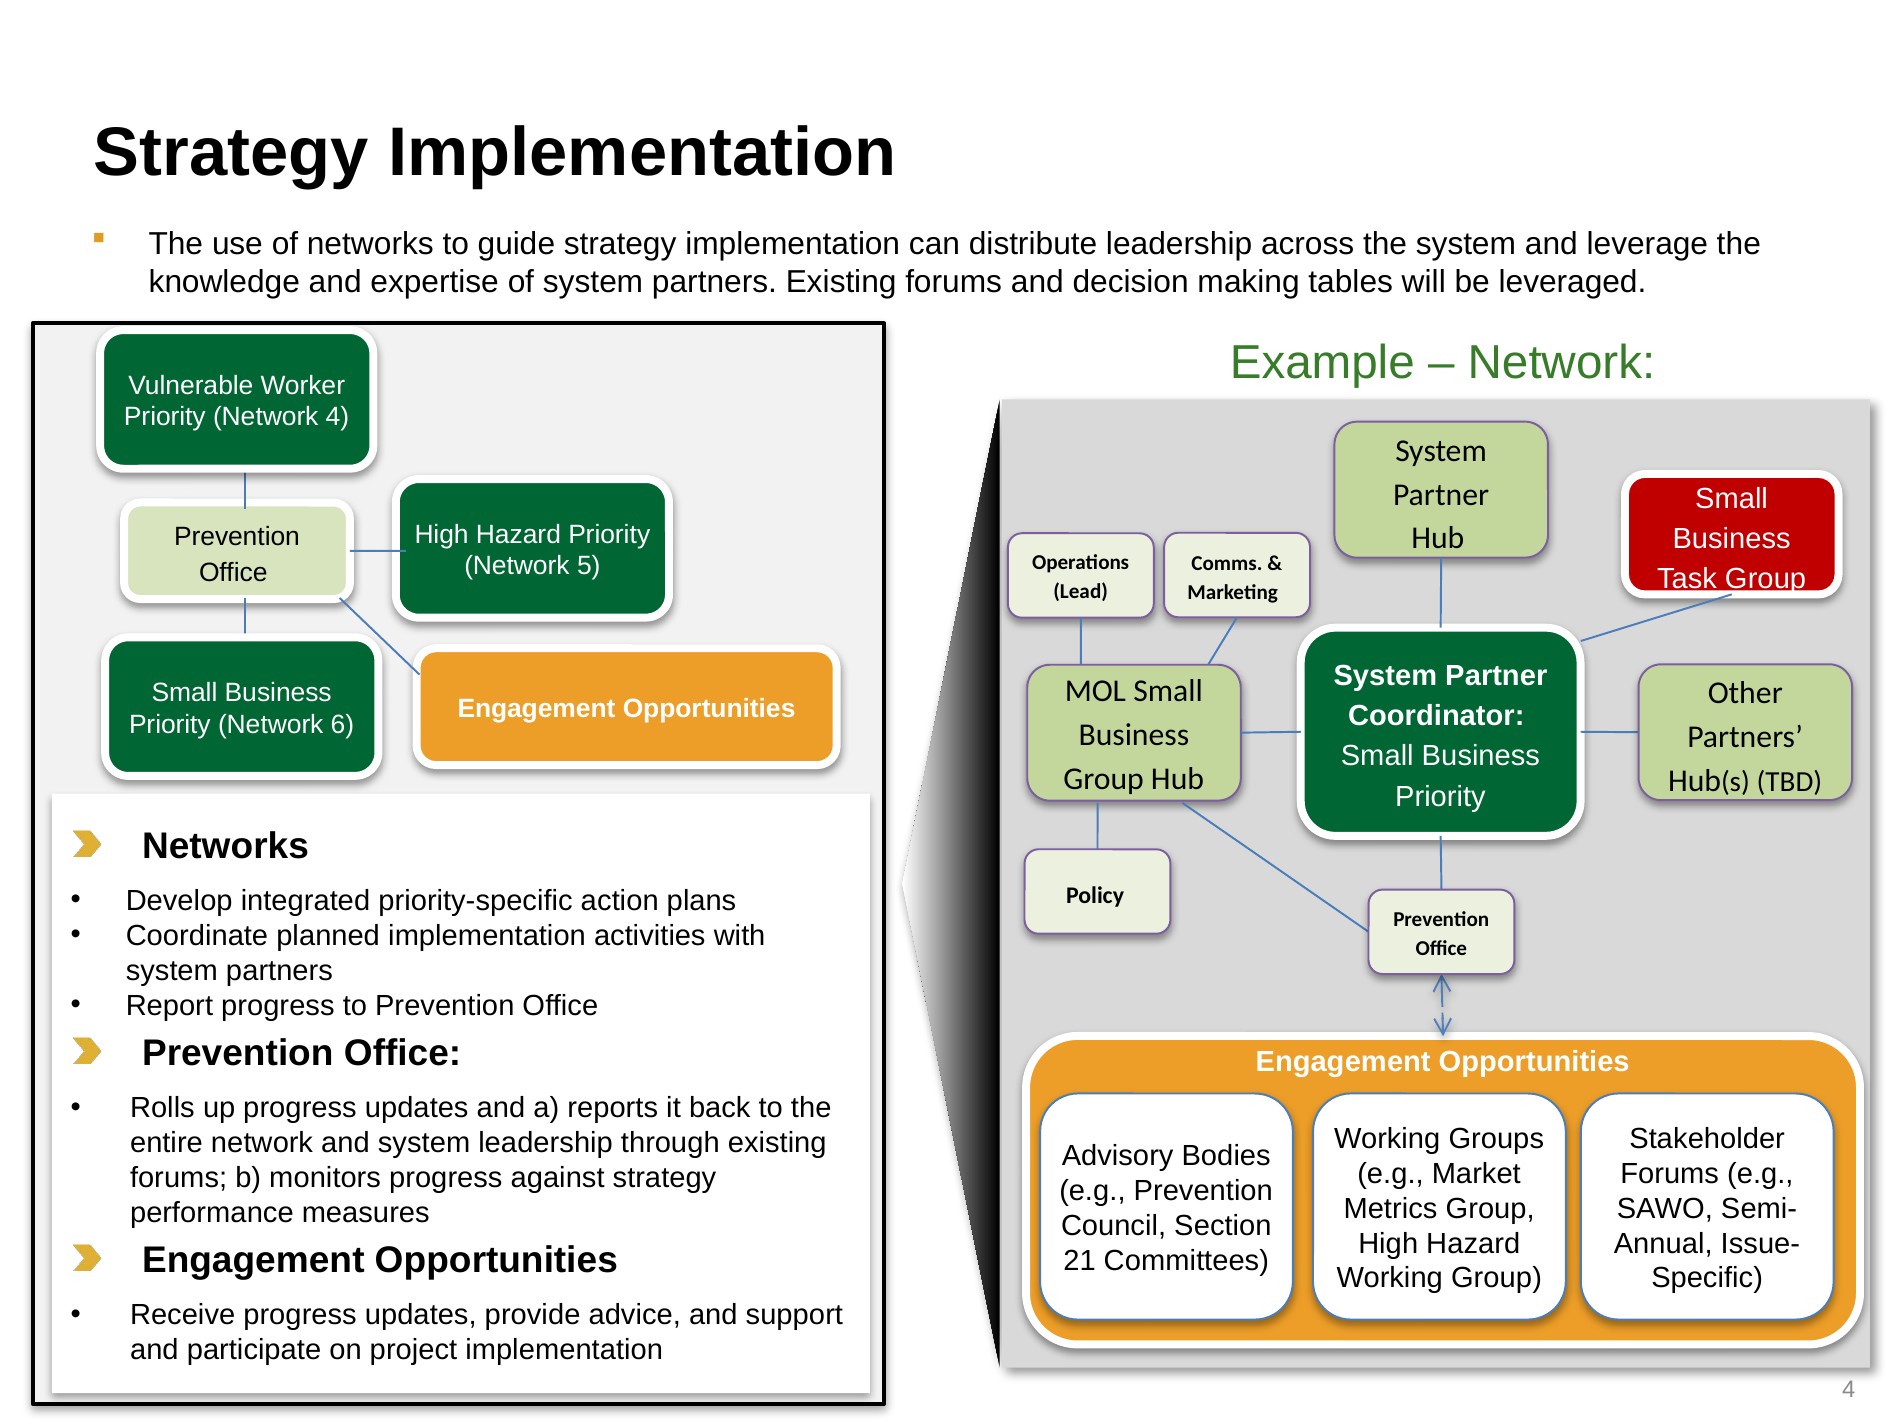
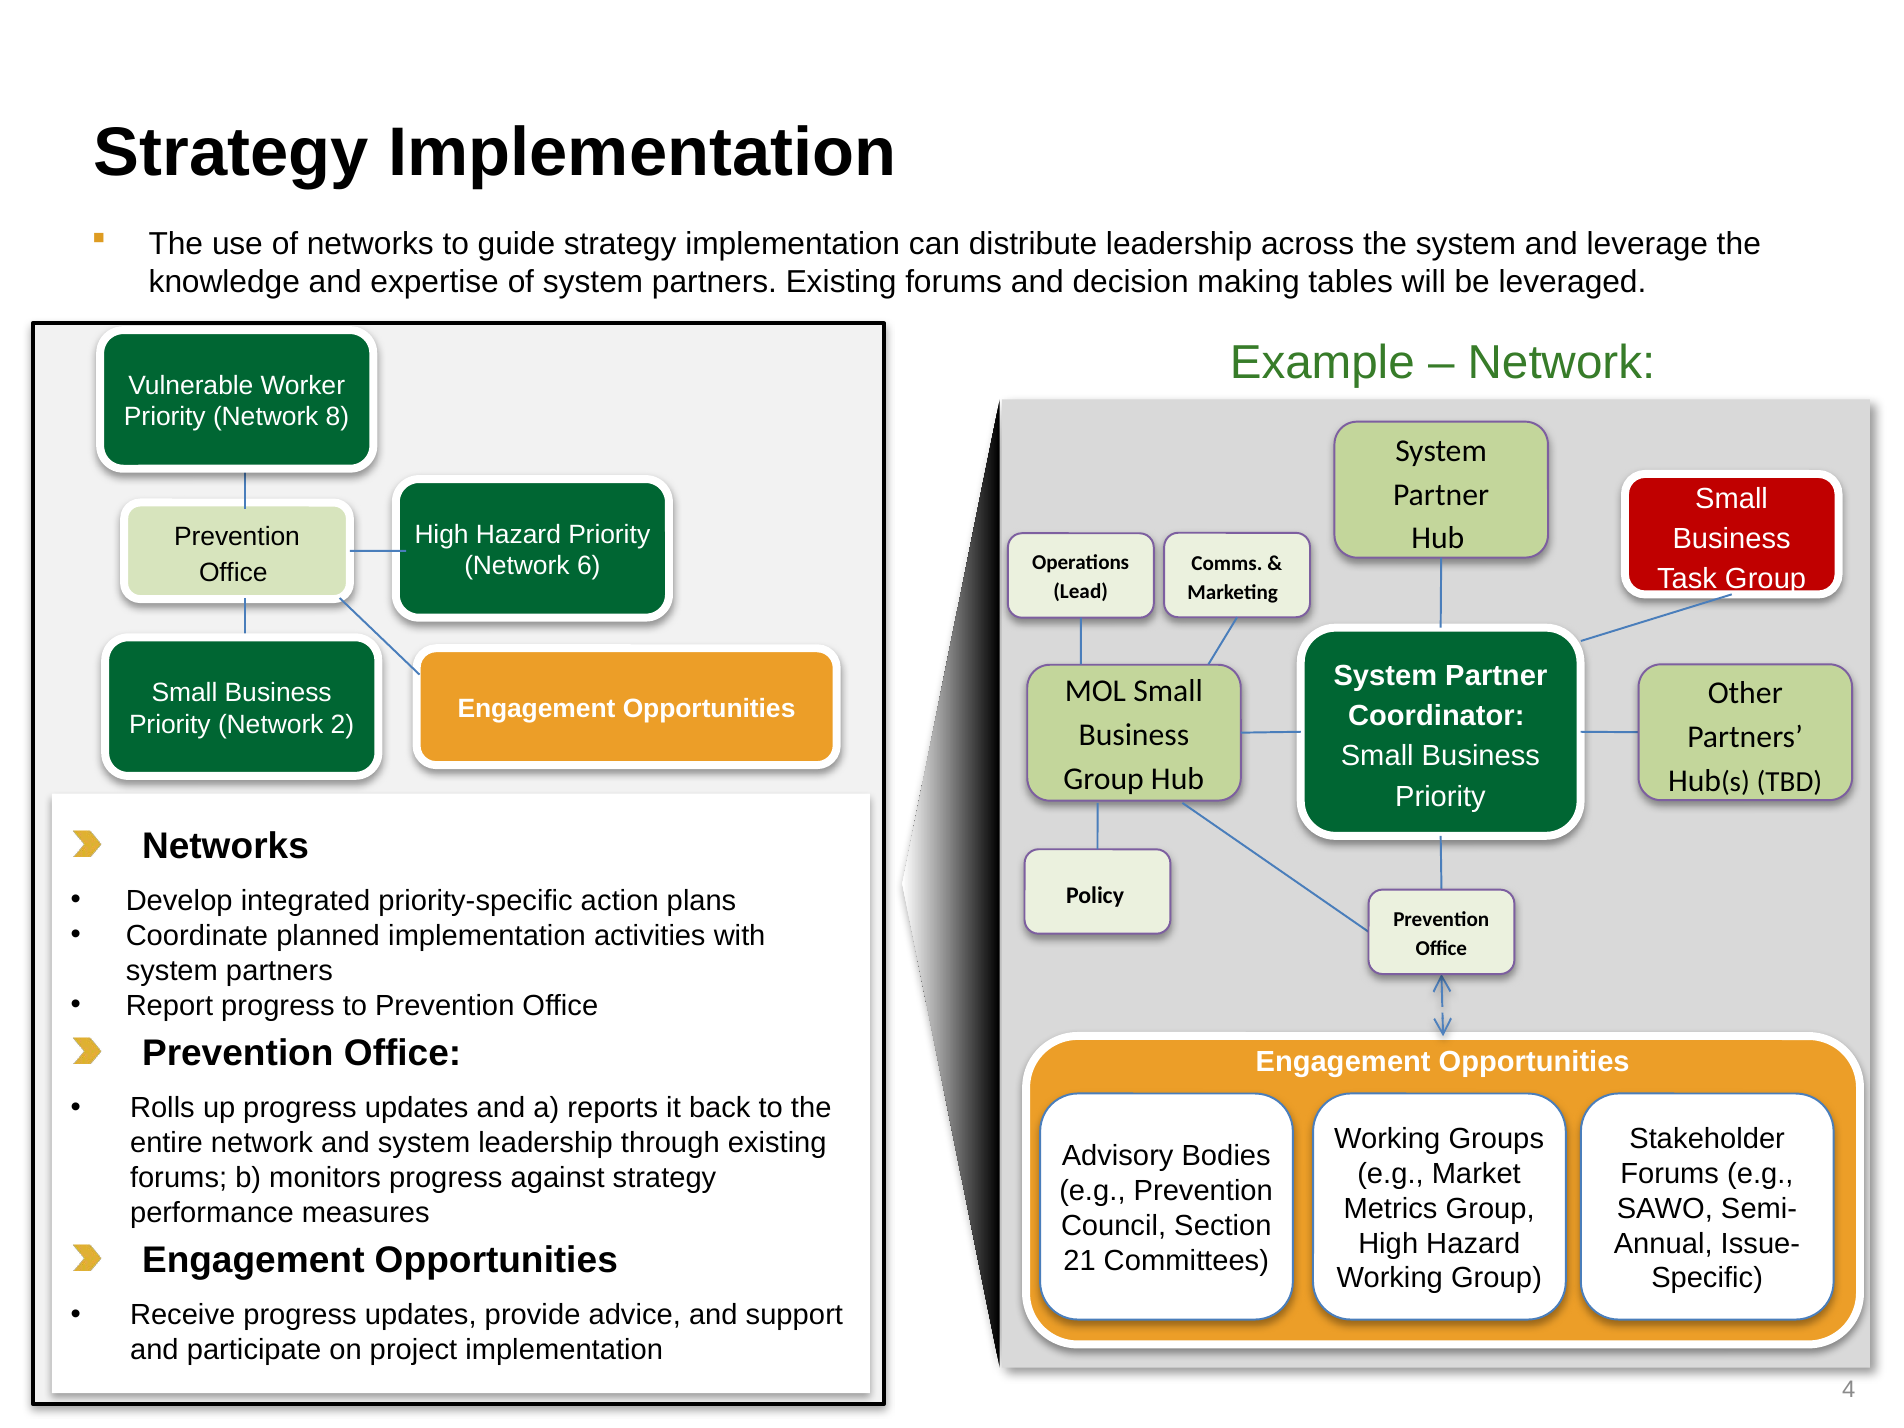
Network 4: 4 -> 8 (337, 417)
5: 5 -> 6 (589, 566)
6: 6 -> 2 (342, 724)
